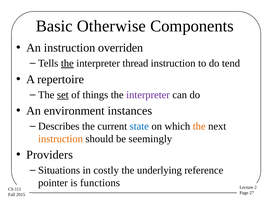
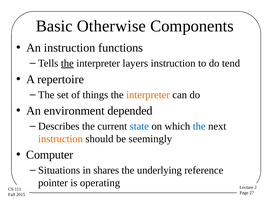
overriden: overriden -> functions (121, 48)
thread: thread -> layers (135, 63)
set underline: present -> none (63, 95)
interpreter colour: purple -> orange (148, 95)
instances: instances -> depended (130, 111)
the colour: orange -> blue (199, 126)
Providers: Providers -> Computer (50, 155)
costly: costly -> shares (106, 171)
functions: functions -> operating (100, 183)
